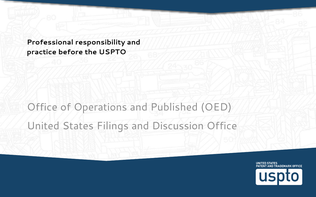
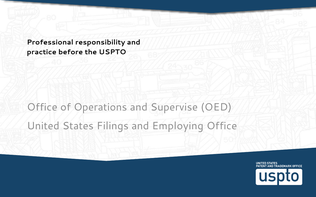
Published: Published -> Supervise (174, 107)
Discussion: Discussion -> Employing (178, 126)
